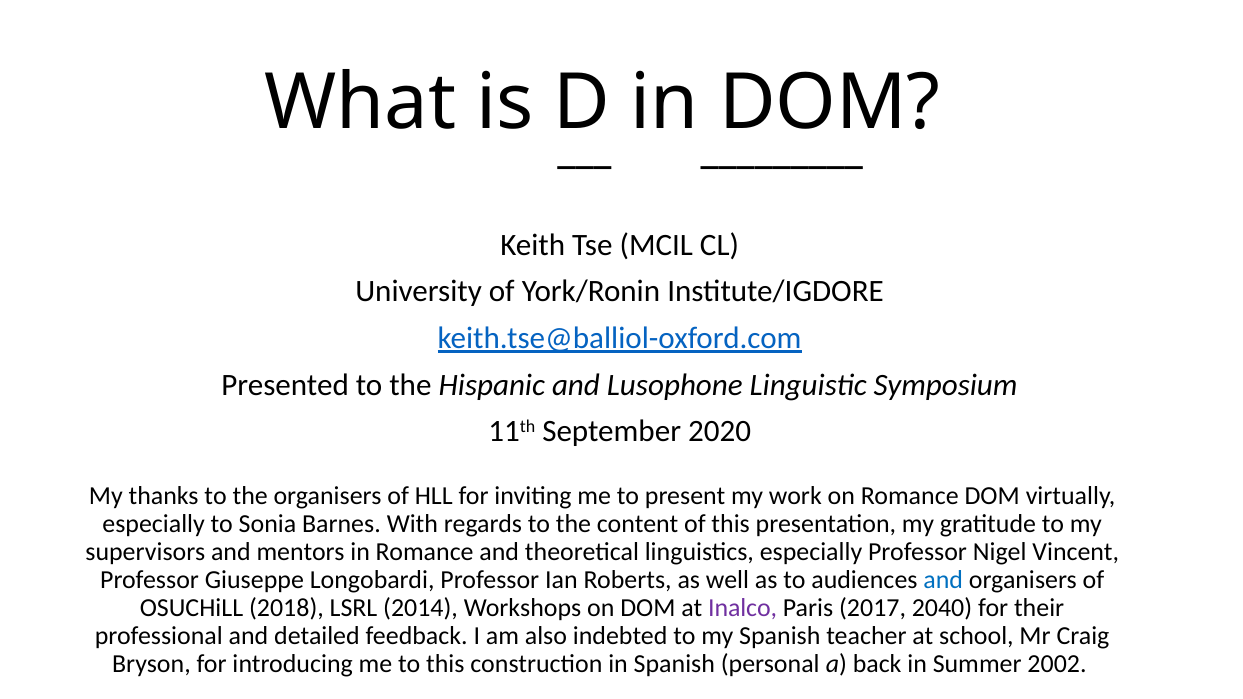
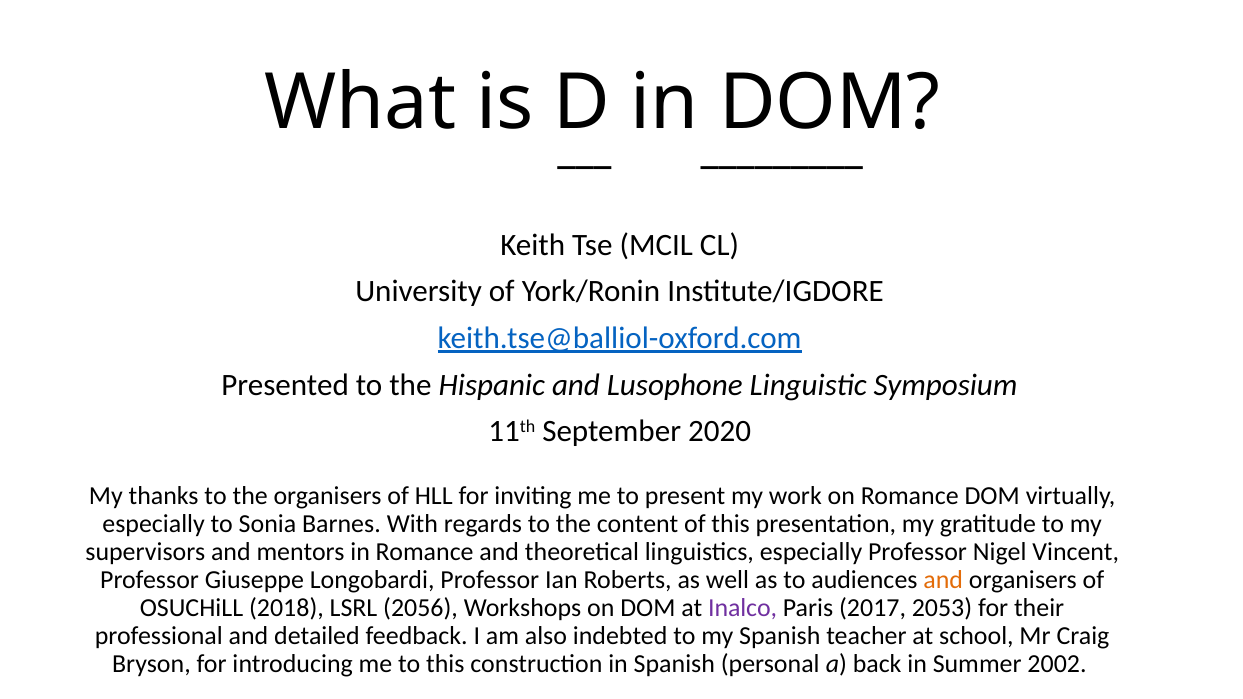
and colour: blue -> orange (943, 580)
2014: 2014 -> 2056 (421, 608)
2040: 2040 -> 2053 (942, 608)
